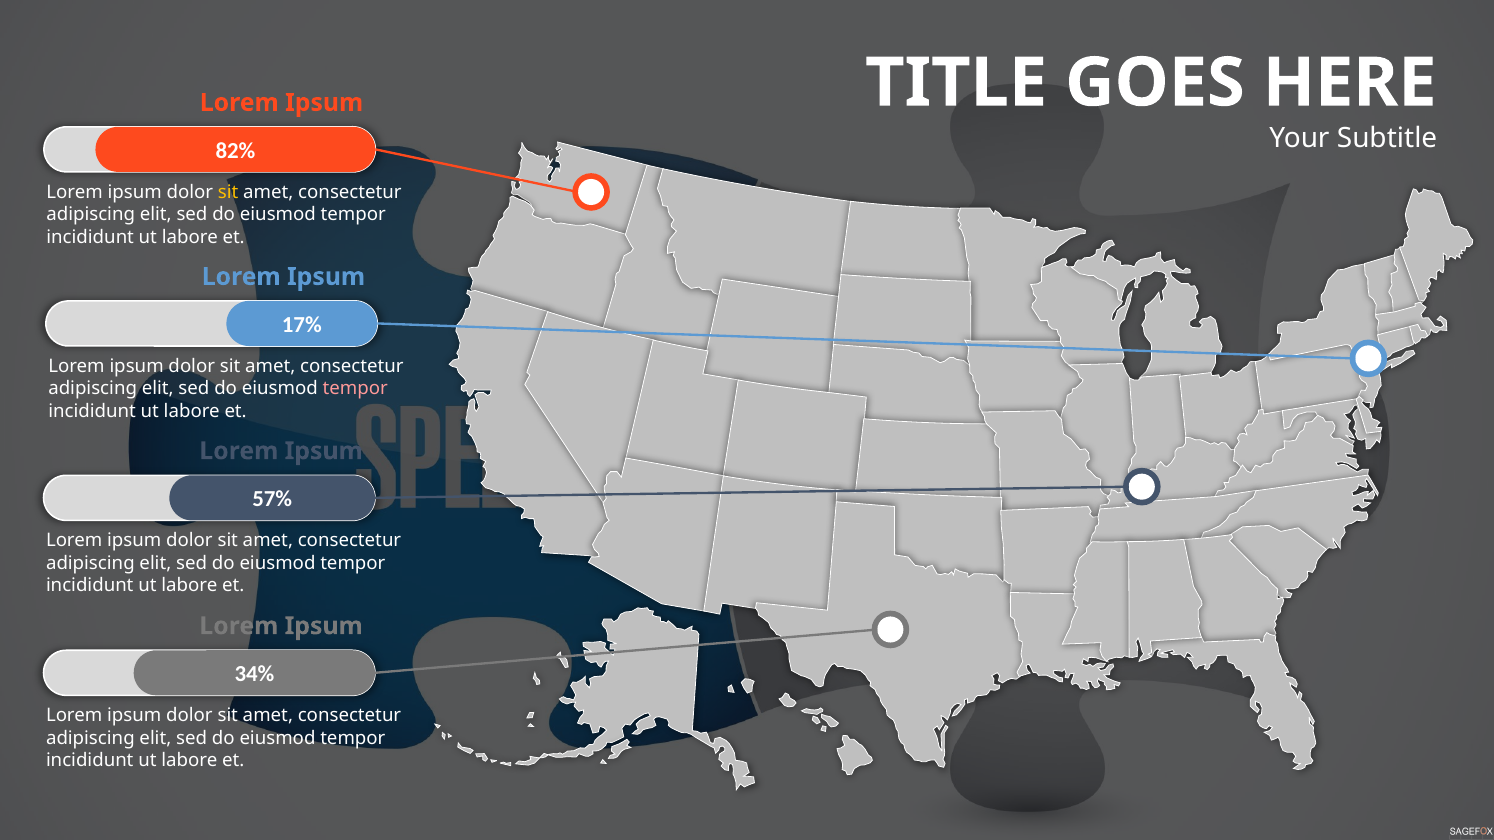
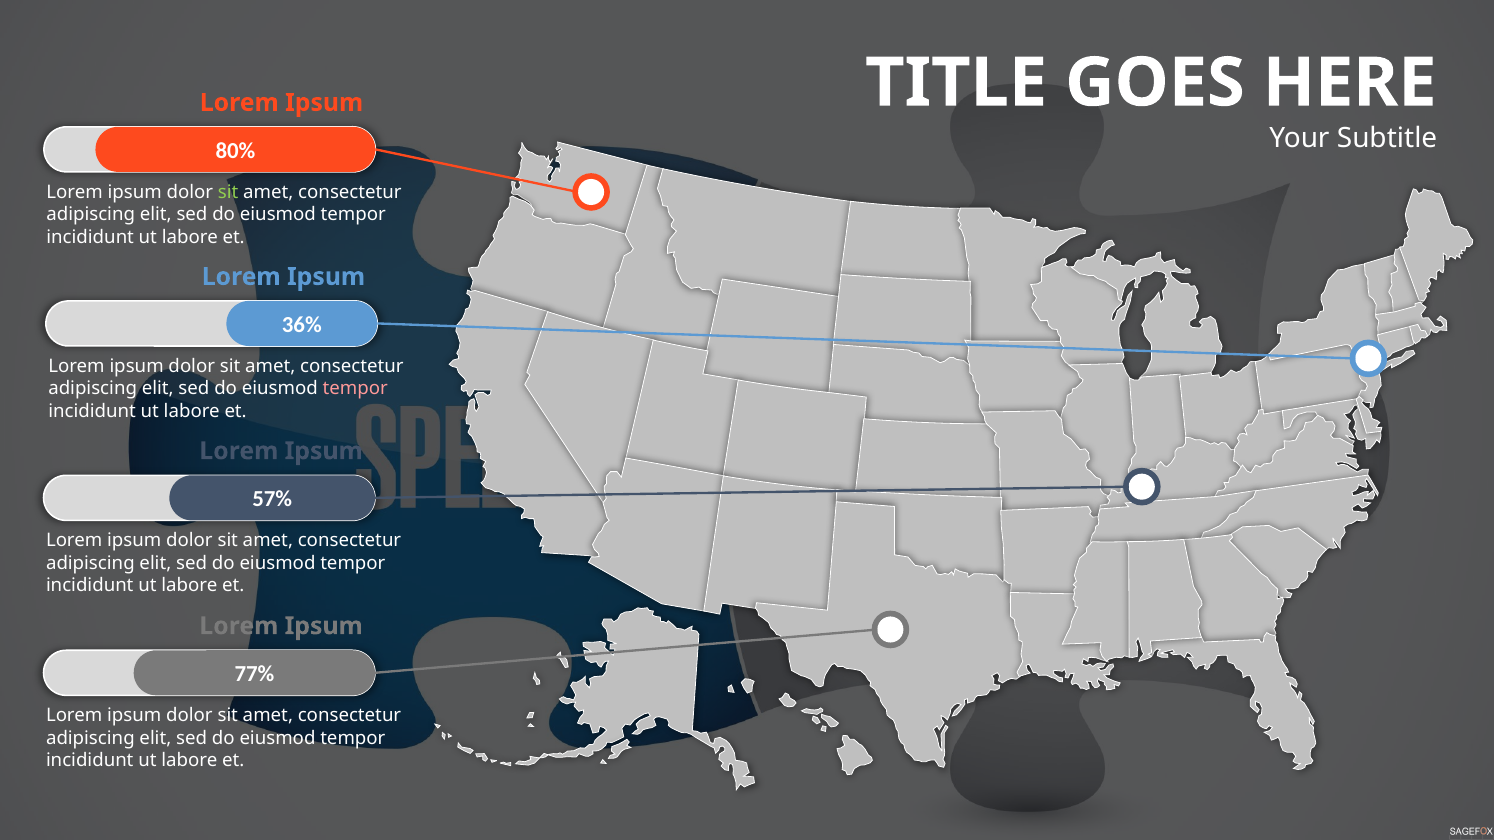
82%: 82% -> 80% (235, 151)
sit colour: yellow -> light green (228, 192)
17%: 17% -> 36% (302, 325)
34%: 34% -> 77% (254, 675)
